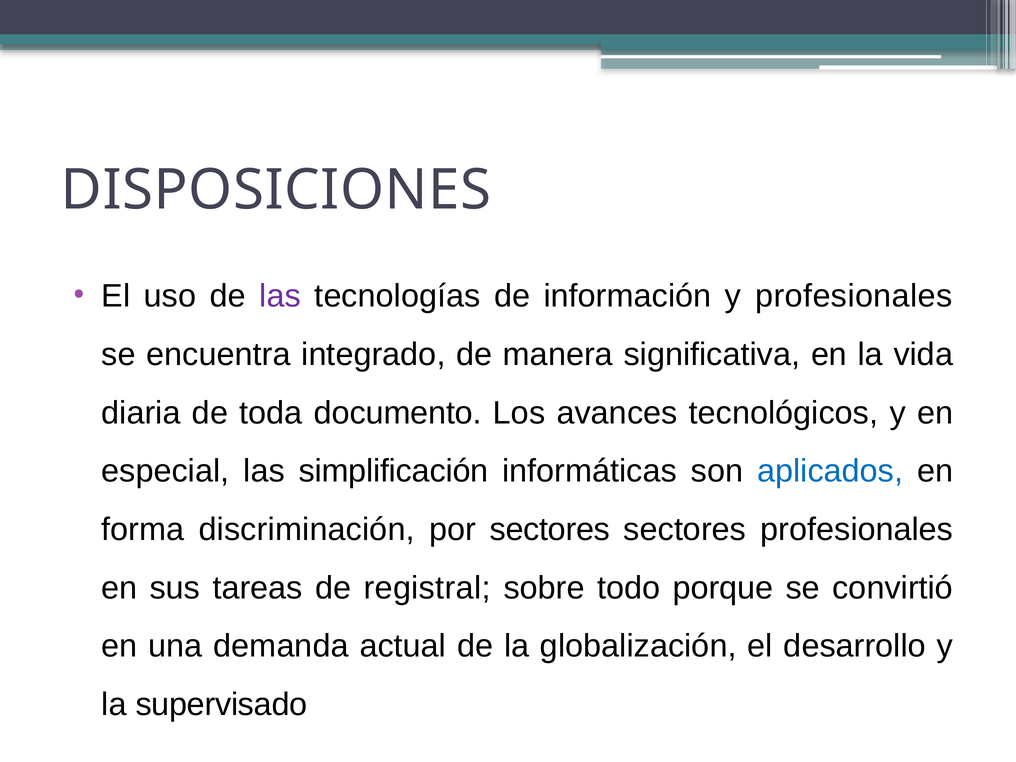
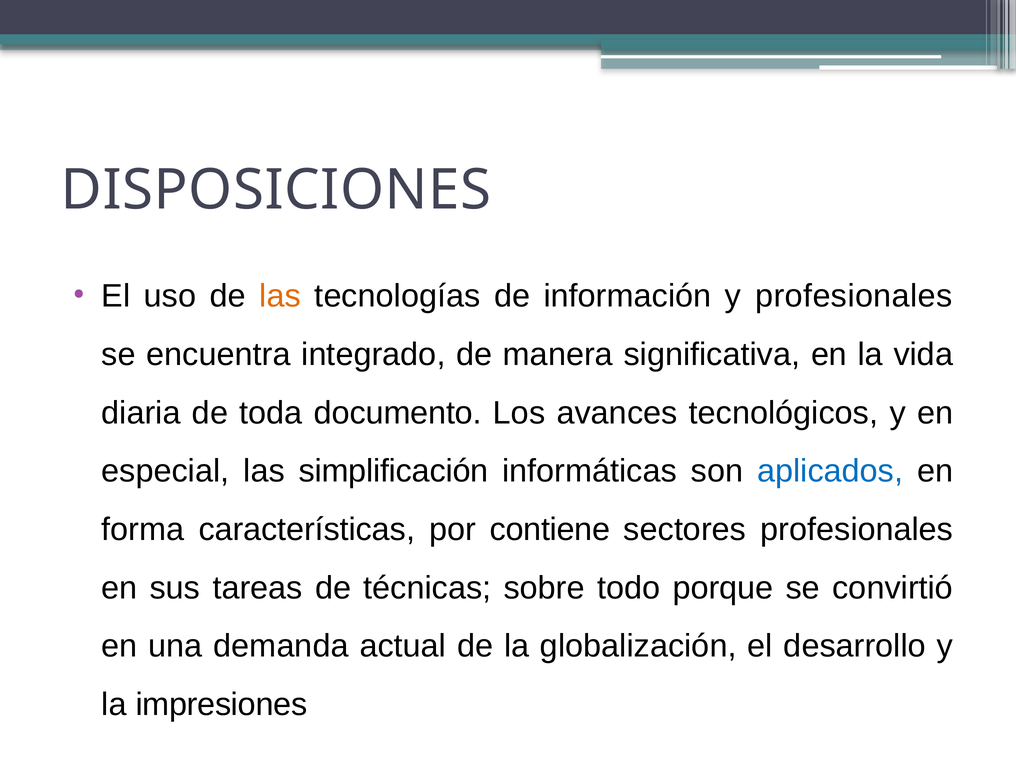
las colour: purple -> orange (280, 296)
discriminación: discriminación -> características (307, 530)
por sectores: sectores -> contiene (550, 530)
registral: registral -> técnicas (427, 588)
supervisado: supervisado -> impresiones (221, 705)
